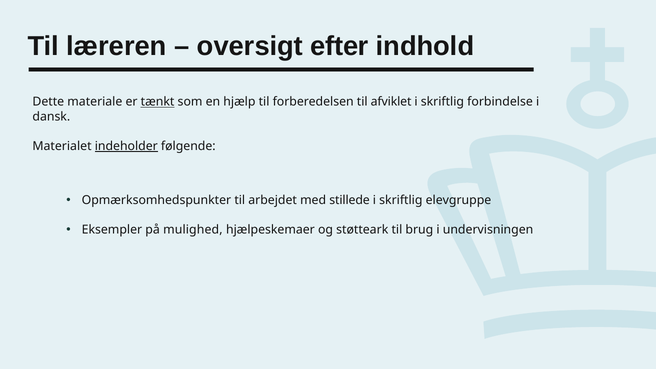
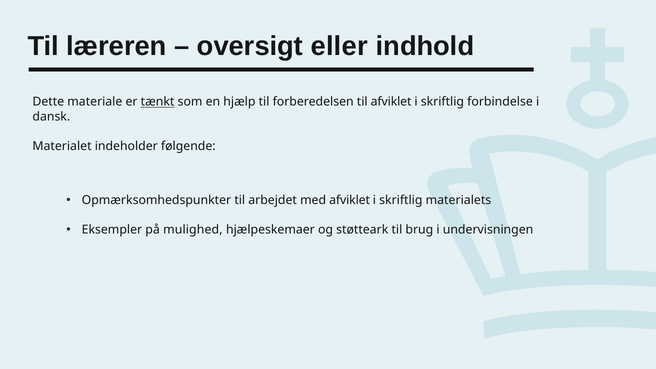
efter: efter -> eller (339, 46)
indeholder underline: present -> none (126, 146)
med stillede: stillede -> afviklet (350, 200)
elevgruppe: elevgruppe -> materialets (458, 200)
